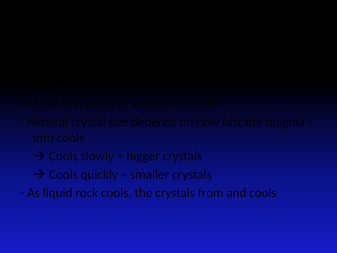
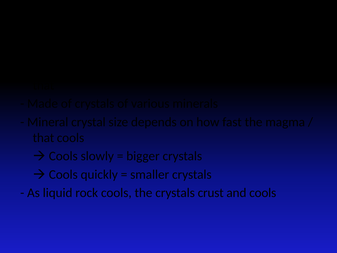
into: into -> that (43, 138)
crystals from: from -> crust (211, 193)
